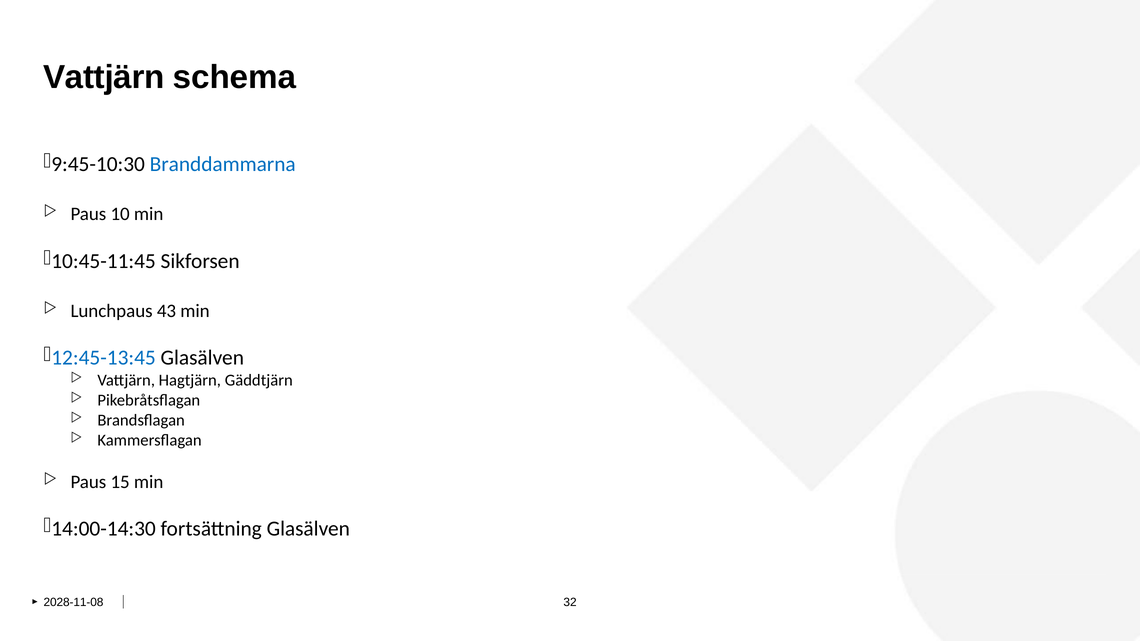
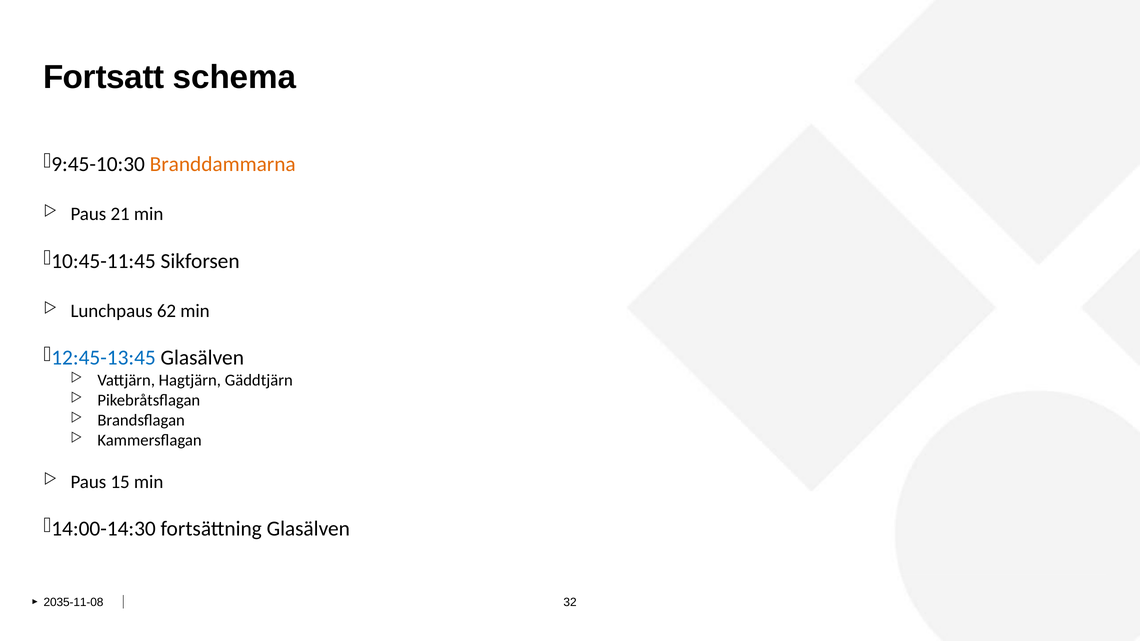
Vattjärn: Vattjärn -> Fortsatt (104, 77)
Branddammarna colour: blue -> orange (223, 164)
10: 10 -> 21 (120, 214)
43: 43 -> 62 (166, 311)
2028-11-08: 2028-11-08 -> 2035-11-08 (73, 602)
